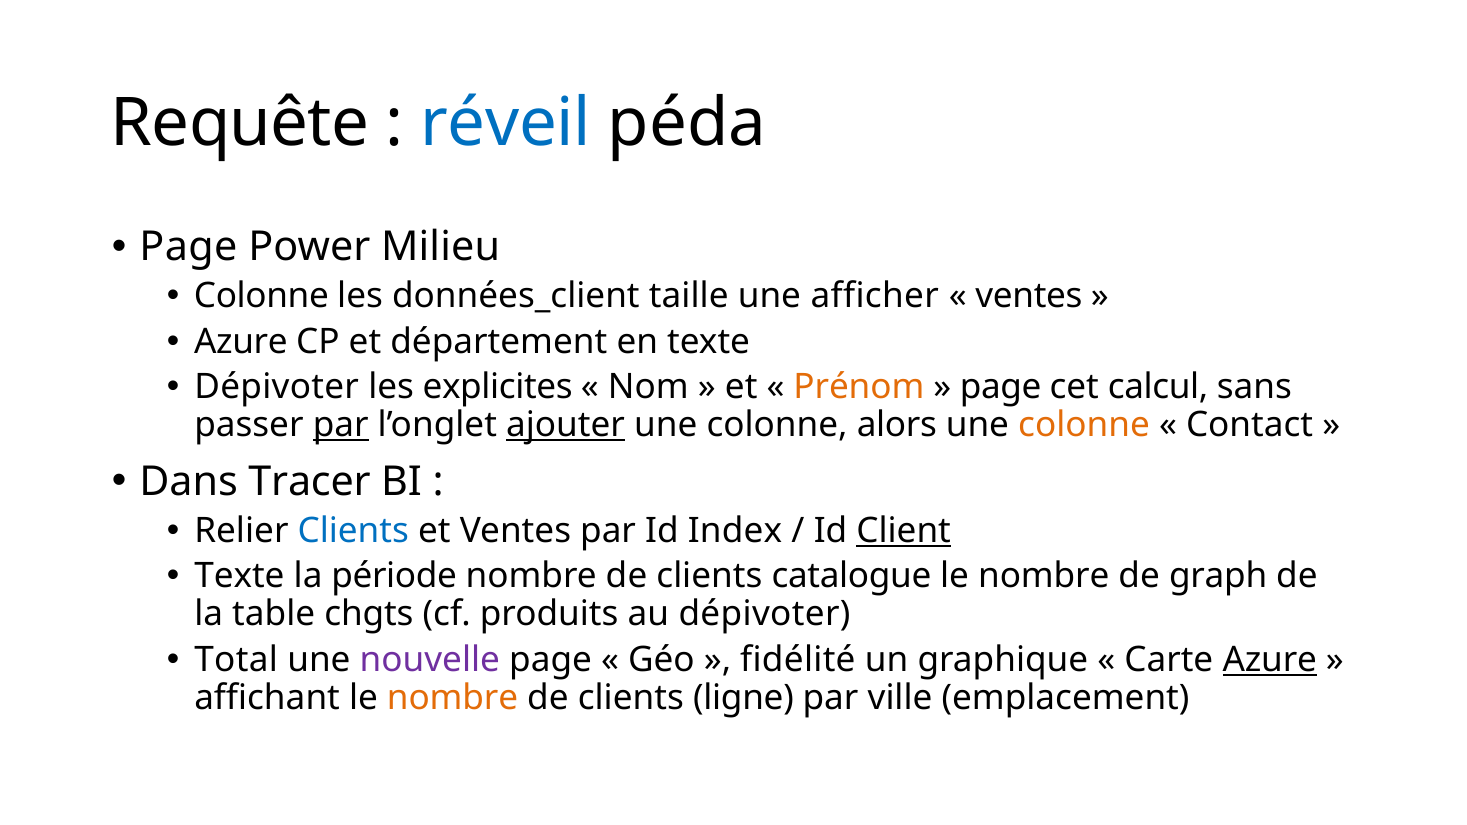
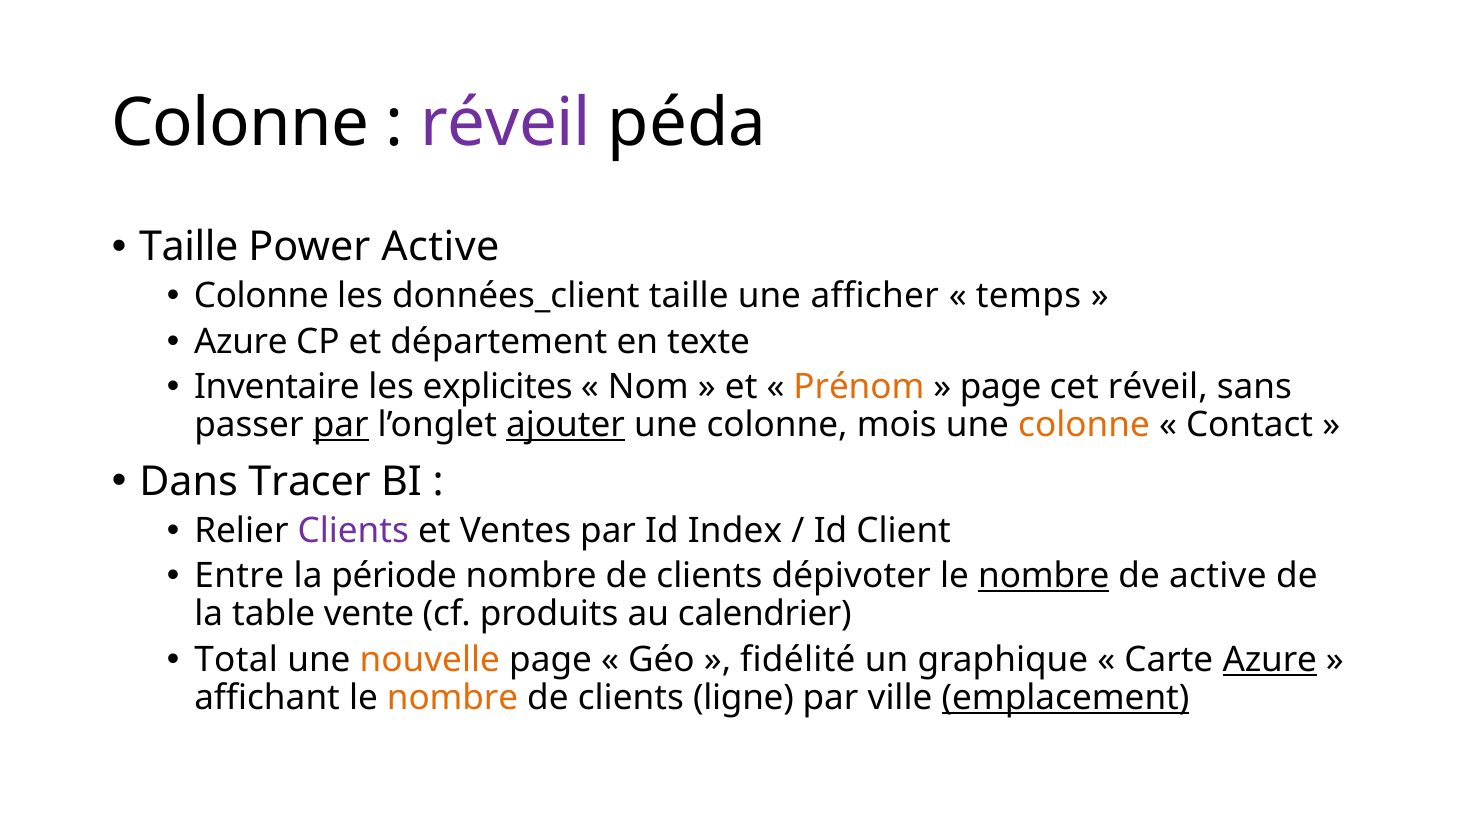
Requête: Requête -> Colonne (240, 123)
réveil colour: blue -> purple (506, 123)
Page: Page -> Taille (189, 247)
Power Milieu: Milieu -> Active (440, 247)
ventes: ventes -> temps (1029, 296)
Dépivoter: Dépivoter -> Inventaire (277, 387)
cet calcul: calcul -> réveil (1158, 387)
alors: alors -> mois (897, 425)
Clients colour: blue -> purple (353, 531)
Client underline: present -> none (904, 531)
Texte: Texte -> Entre (239, 576)
catalogue: catalogue -> dépivoter (851, 576)
nombre underline: none -> present (1044, 576)
de graph: graph -> active (1218, 576)
chgts: chgts -> vente (369, 614)
au dépivoter: dépivoter -> calendrier (765, 614)
nouvelle colour: purple -> orange (430, 660)
emplacement underline: none -> present (1066, 698)
